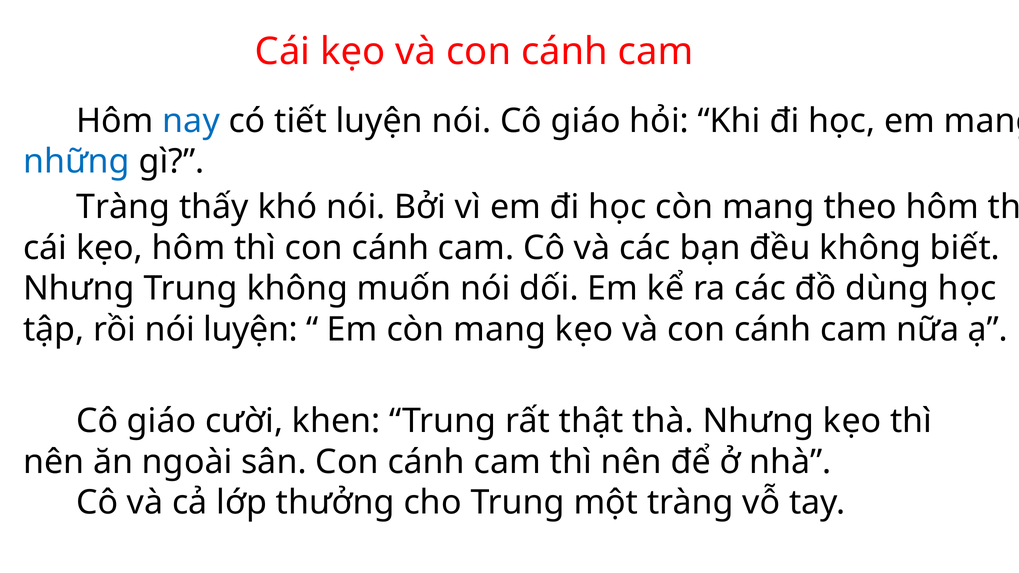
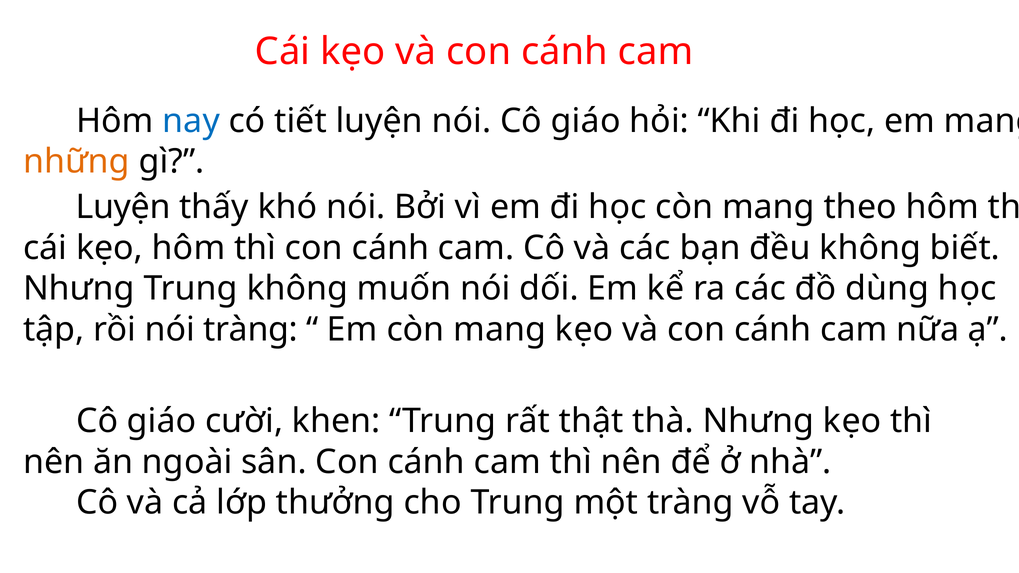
những colour: blue -> orange (76, 162)
Tràng: Tràng -> Luyện (123, 207)
nói luyện: luyện -> tràng (251, 330)
